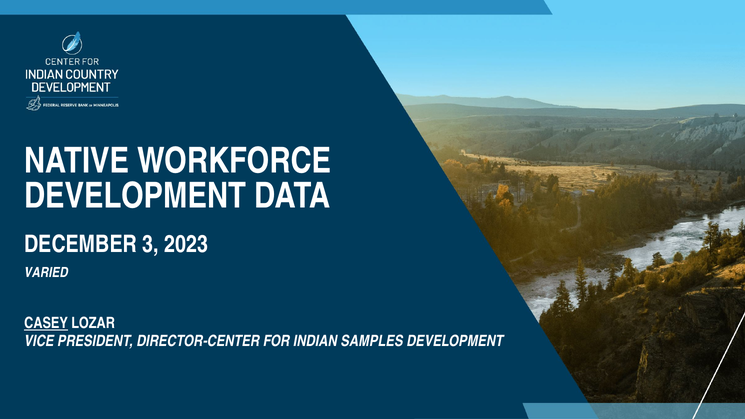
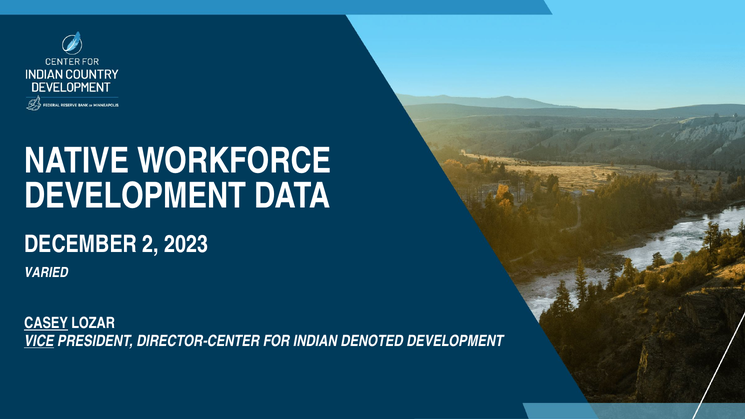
3: 3 -> 2 (151, 244)
VICE underline: none -> present (39, 341)
SAMPLES: SAMPLES -> DENOTED (372, 341)
